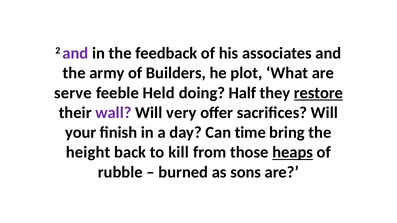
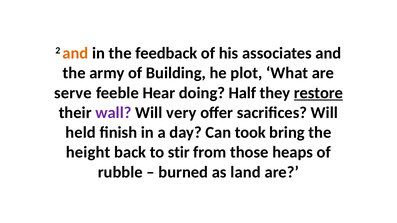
and colour: purple -> orange (75, 53)
Builders: Builders -> Building (176, 73)
Held: Held -> Hear (159, 93)
your: your -> held (81, 133)
time: time -> took (250, 133)
kill: kill -> stir (179, 152)
heaps underline: present -> none (293, 152)
sons: sons -> land (246, 172)
